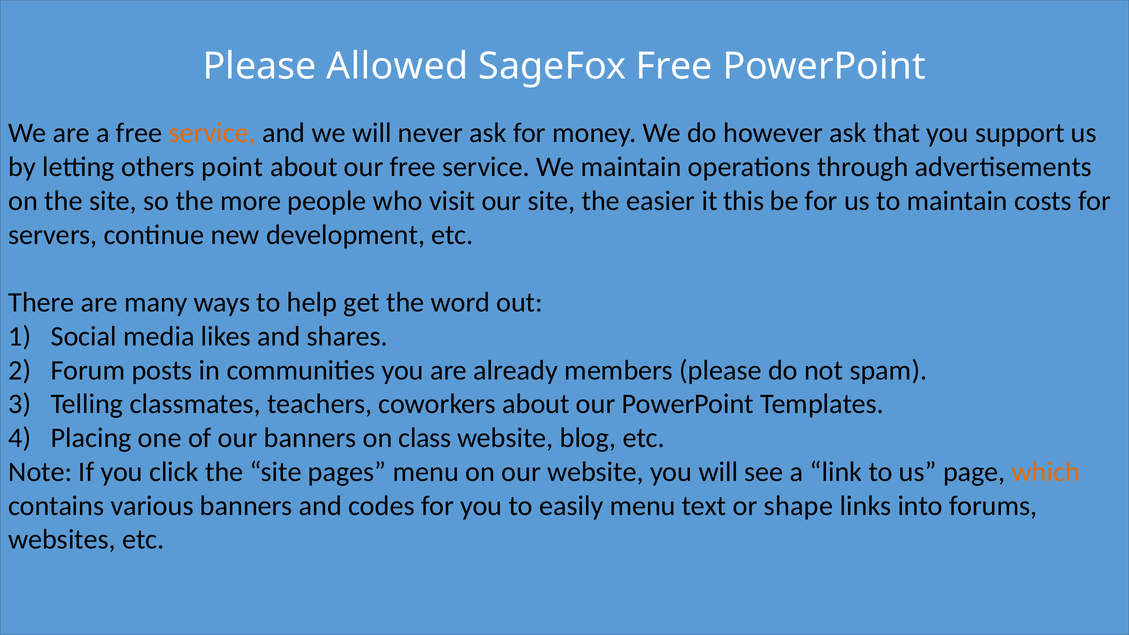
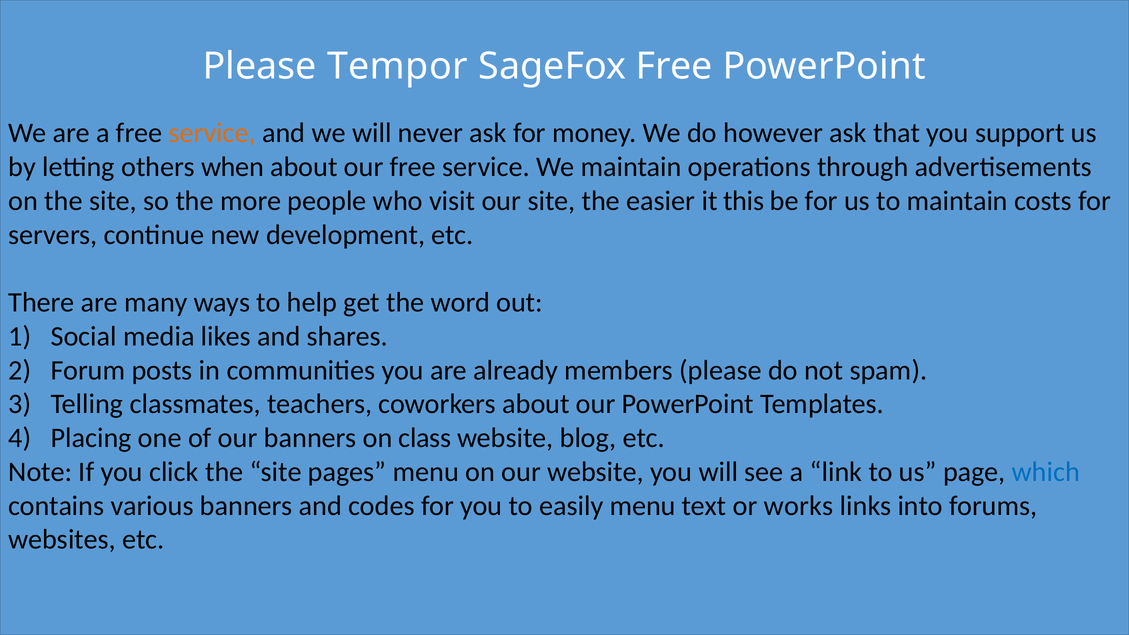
Allowed: Allowed -> Tempor (397, 67)
point: point -> when (233, 167)
which colour: orange -> blue (1046, 472)
shape: shape -> works (798, 506)
